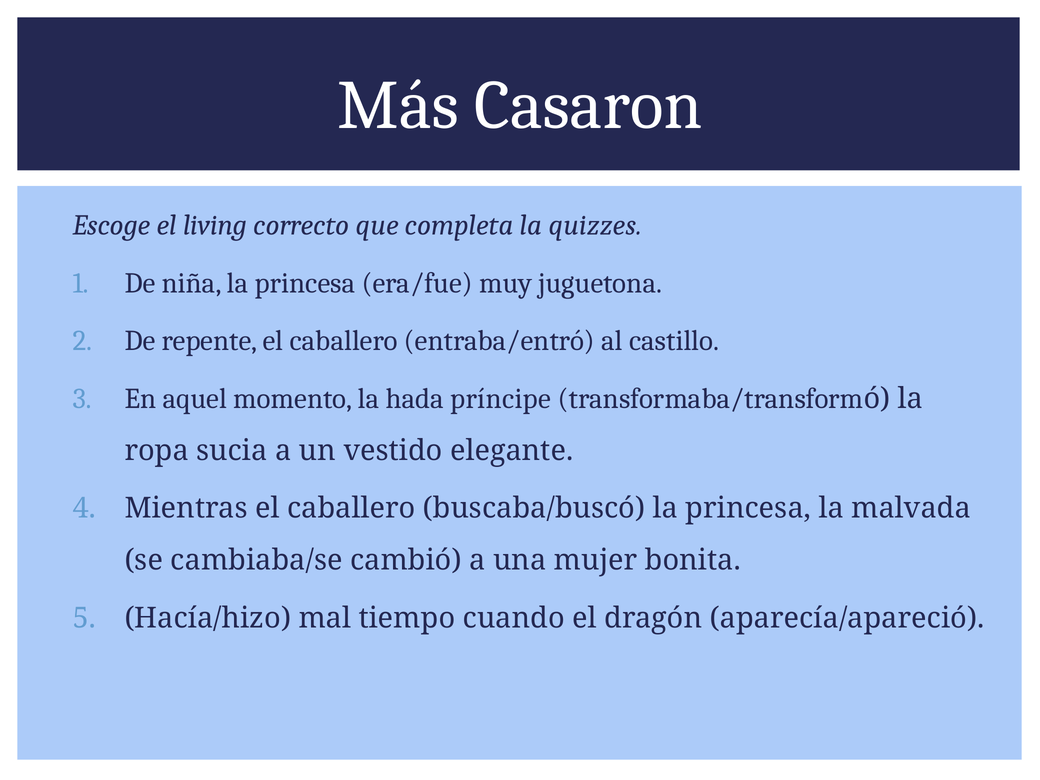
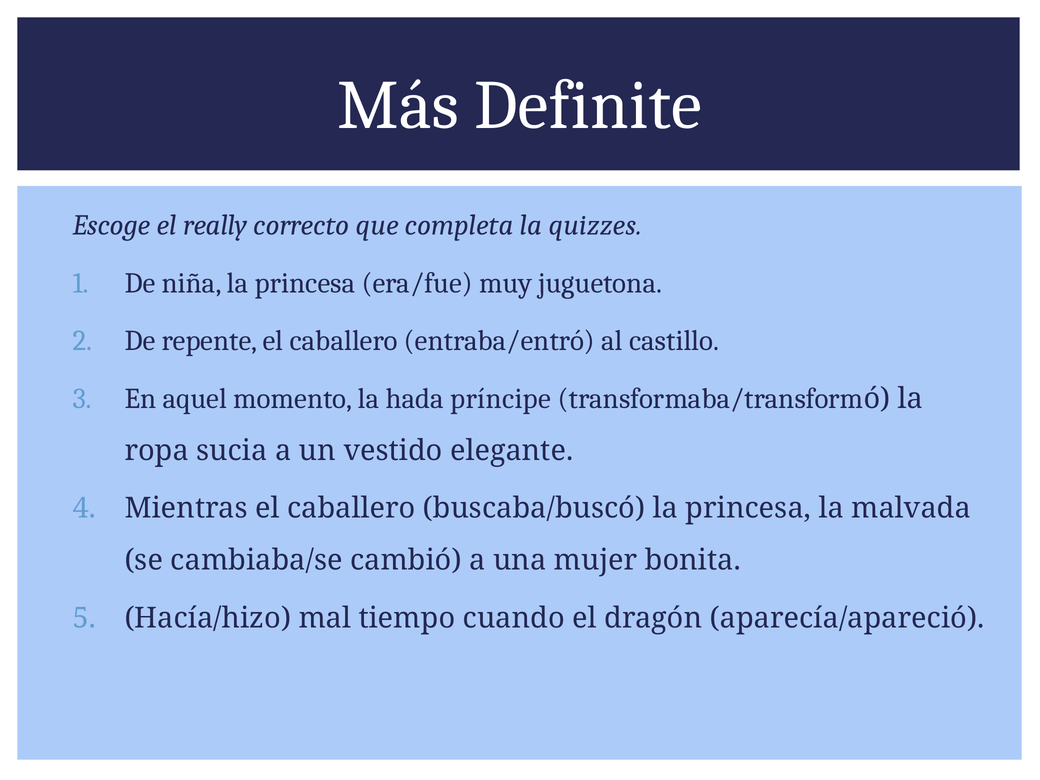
Casaron: Casaron -> Definite (588, 105)
living: living -> really (215, 225)
